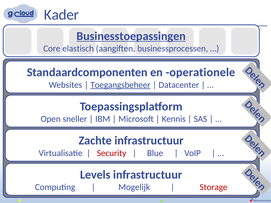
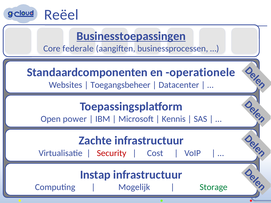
Kader: Kader -> Reëel (61, 15)
elastisch: elastisch -> federale (78, 49)
Toegangsbeheer underline: present -> none (120, 85)
sneller: sneller -> power (75, 119)
Blue: Blue -> Cost (155, 153)
Levels: Levels -> Instap (95, 175)
Storage colour: red -> green (214, 187)
